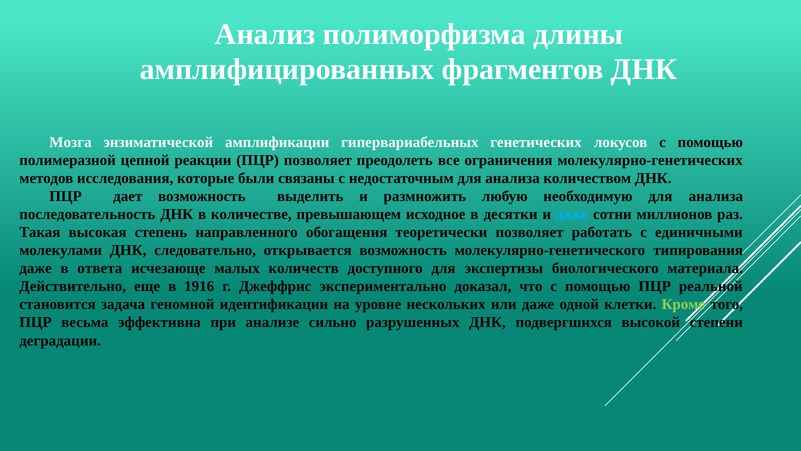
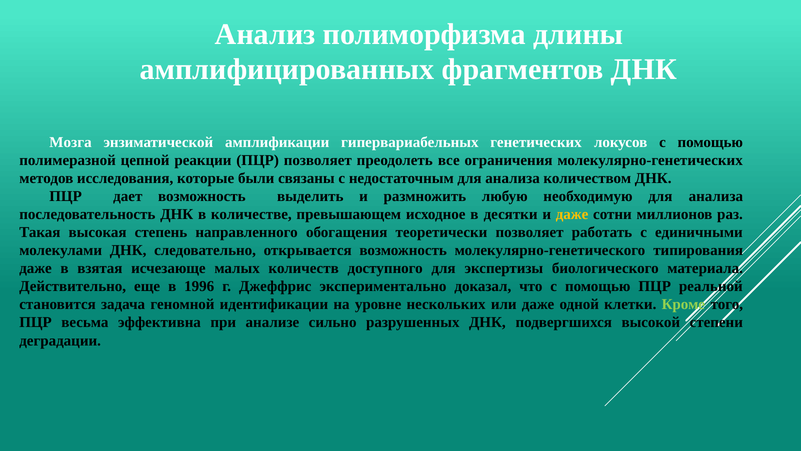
даже colour: light blue -> yellow (572, 214)
ответа: ответа -> взятая (100, 268)
1916: 1916 -> 1996 (199, 286)
